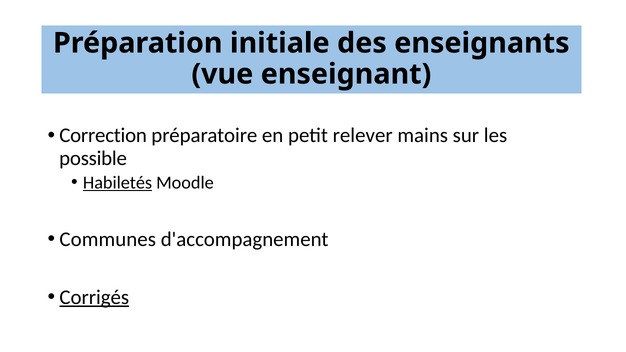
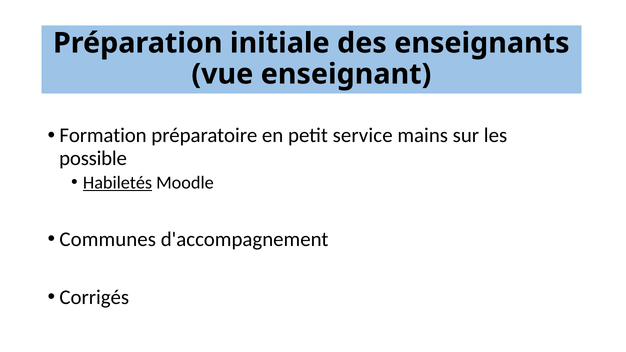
Correction: Correction -> Formation (103, 136)
relever: relever -> service (363, 136)
Corrigés underline: present -> none (94, 297)
